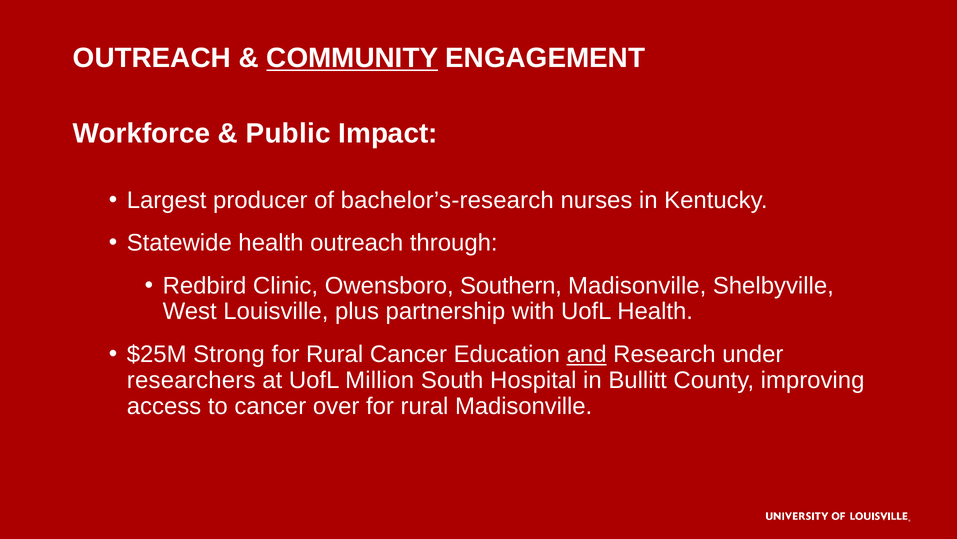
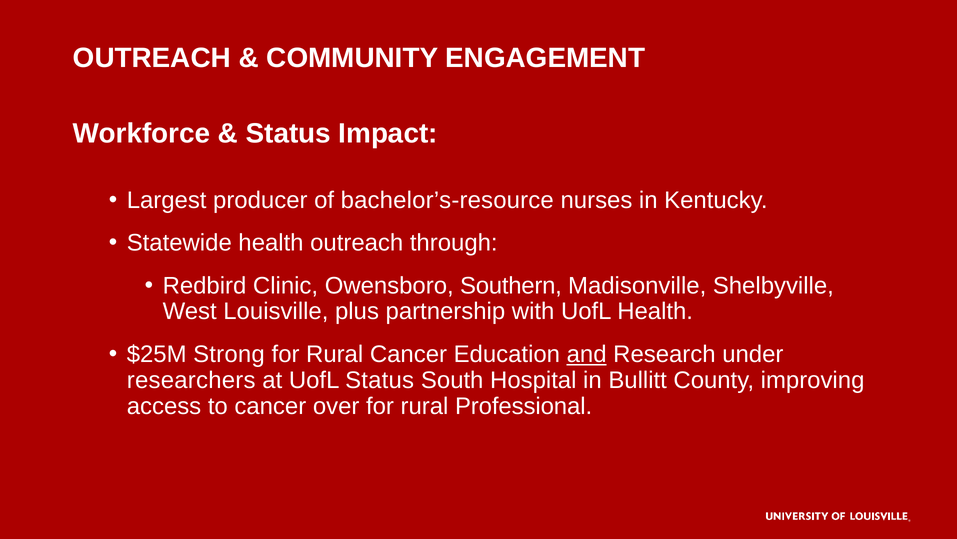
COMMUNITY underline: present -> none (352, 58)
Public: Public -> Status (288, 133)
bachelor’s-research: bachelor’s-research -> bachelor’s-resource (447, 200)
UofL Million: Million -> Status (380, 380)
rural Madisonville: Madisonville -> Professional (524, 406)
